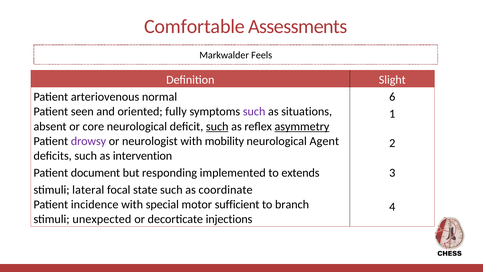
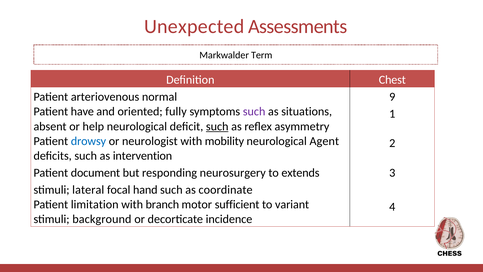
Comfortable: Comfortable -> Unexpected (194, 27)
Feels: Feels -> Term (262, 55)
Slight: Slight -> Chest (392, 80)
6: 6 -> 9 (392, 97)
seen: seen -> have (82, 111)
core: core -> help (93, 126)
asymmetry underline: present -> none (302, 126)
drowsy colour: purple -> blue (88, 141)
implemented: implemented -> neurosurgery (233, 173)
state: state -> hand (145, 190)
incidence: incidence -> limitation (95, 204)
special: special -> branch (162, 204)
branch: branch -> variant (292, 204)
unexpected: unexpected -> background (102, 219)
injections: injections -> incidence (229, 219)
